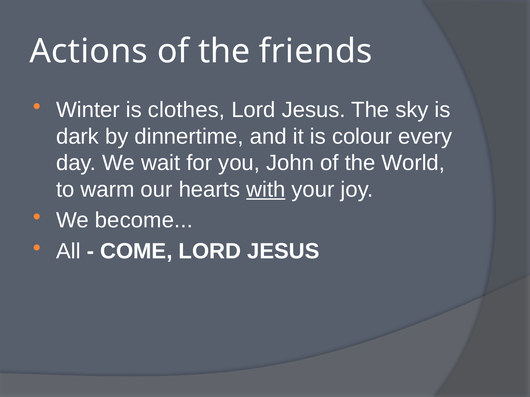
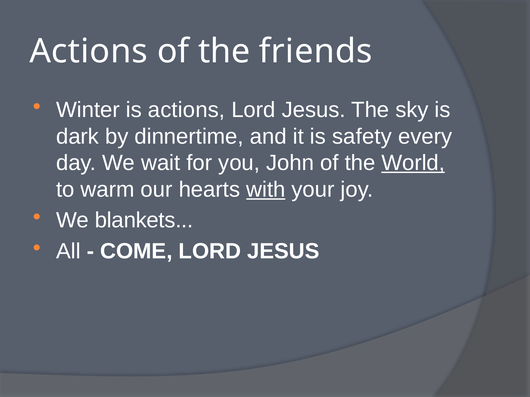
is clothes: clothes -> actions (187, 110)
colour: colour -> safety (362, 137)
World underline: none -> present (413, 163)
become: become -> blankets (144, 221)
